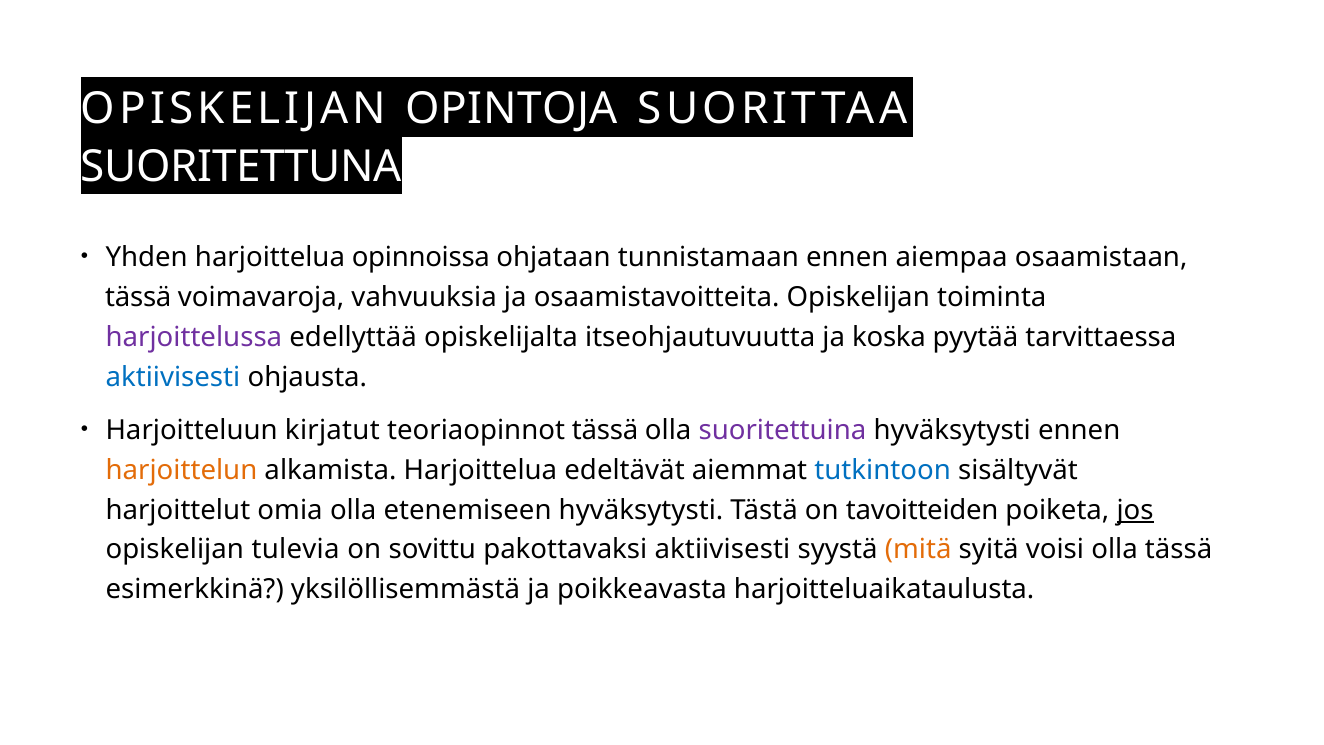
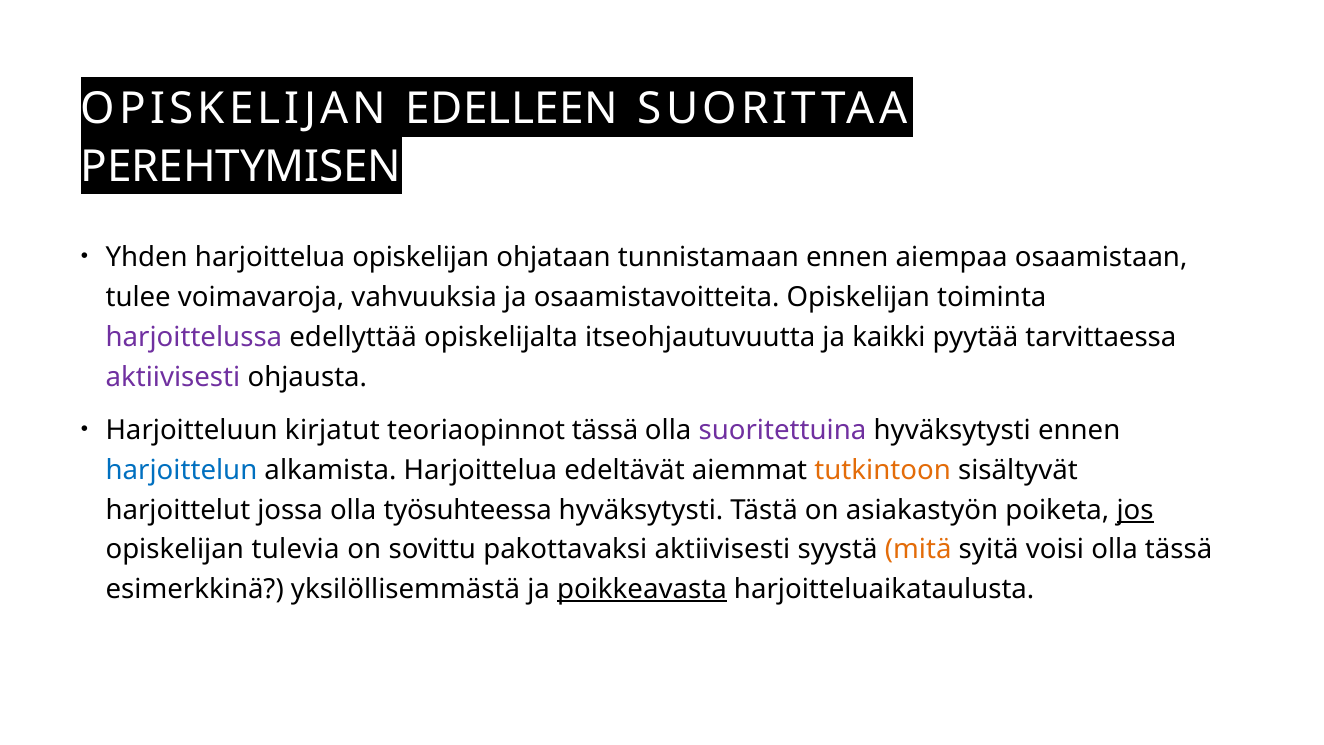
OPINTOJA: OPINTOJA -> EDELLEEN (512, 109)
SUORITETTUNA: SUORITETTUNA -> PEREHTYMISEN (241, 166)
harjoittelua opinnoissa: opinnoissa -> opiskelijan (421, 258)
tässä: tässä -> tulee (138, 297)
koska: koska -> kaikki (889, 337)
aktiivisesti colour: blue -> purple (173, 377)
harjoittelun colour: orange -> blue (181, 470)
tutkintoon colour: blue -> orange (883, 470)
omia: omia -> jossa (290, 510)
etenemiseen: etenemiseen -> työsuhteessa (468, 510)
tavoitteiden: tavoitteiden -> asiakastyön (922, 510)
poikkeavasta underline: none -> present (642, 589)
